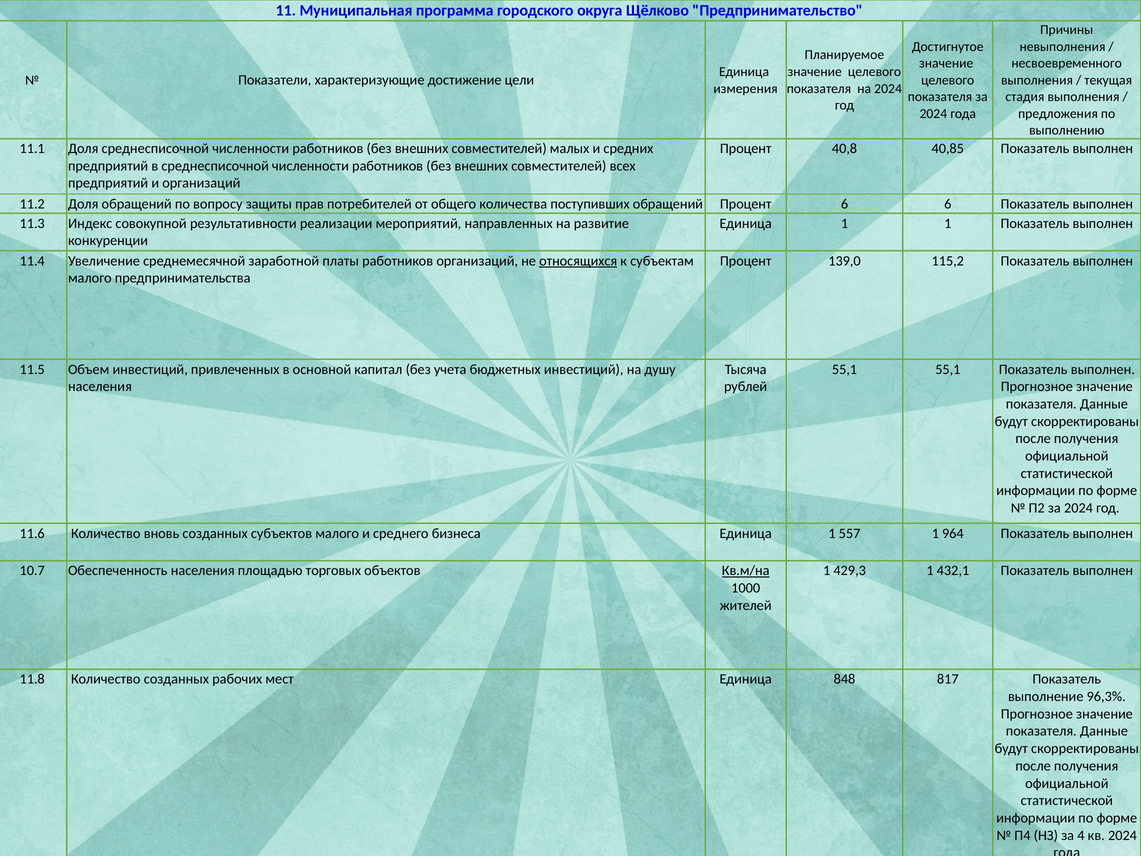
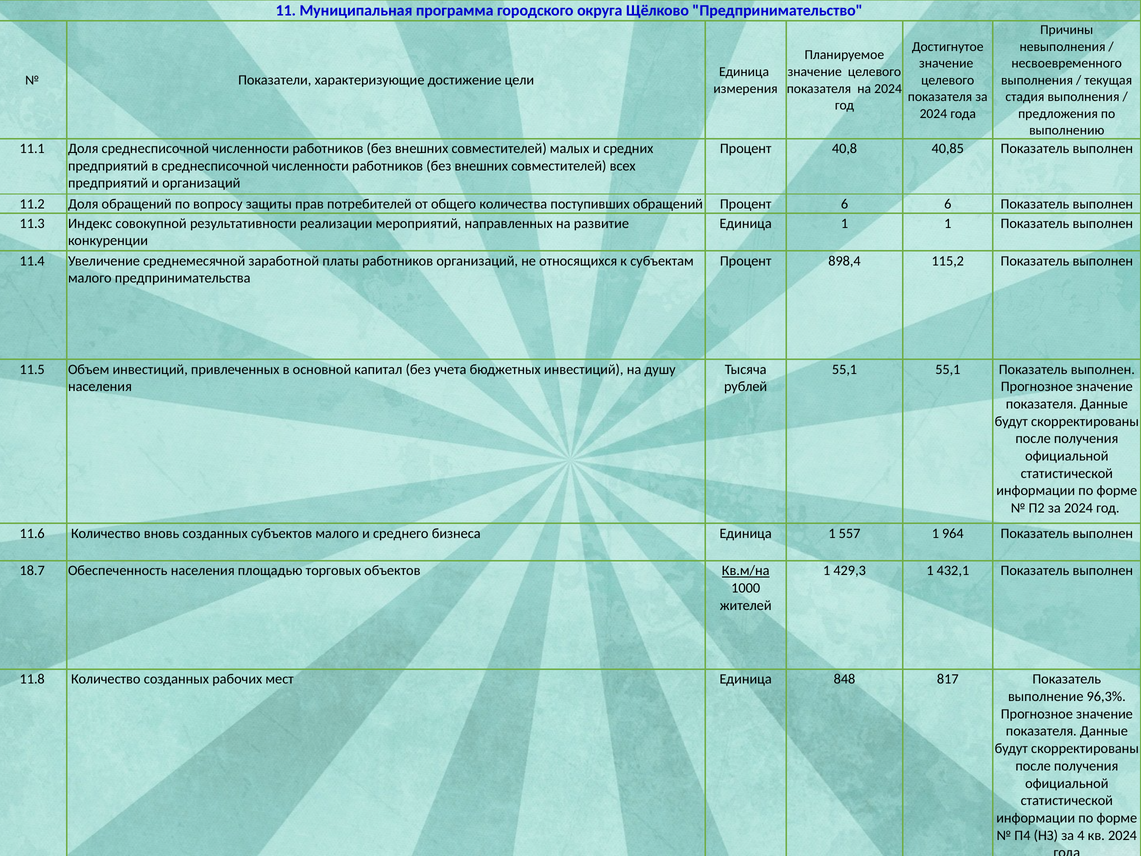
относящихся underline: present -> none (578, 261)
139,0: 139,0 -> 898,4 (844, 261)
10.7: 10.7 -> 18.7 (32, 571)
